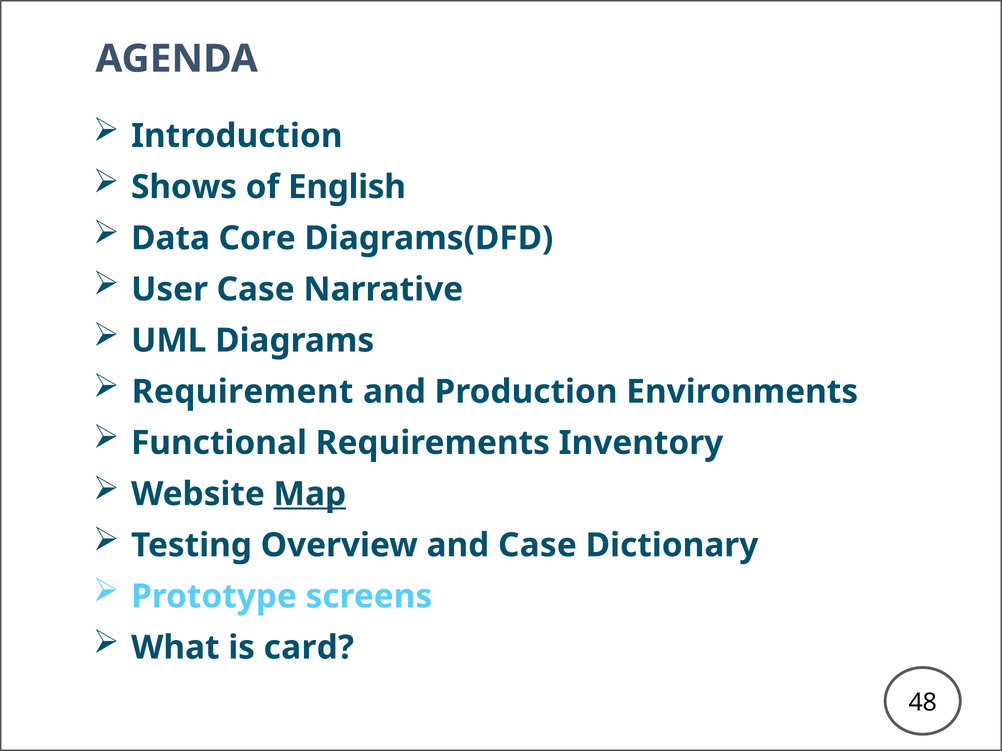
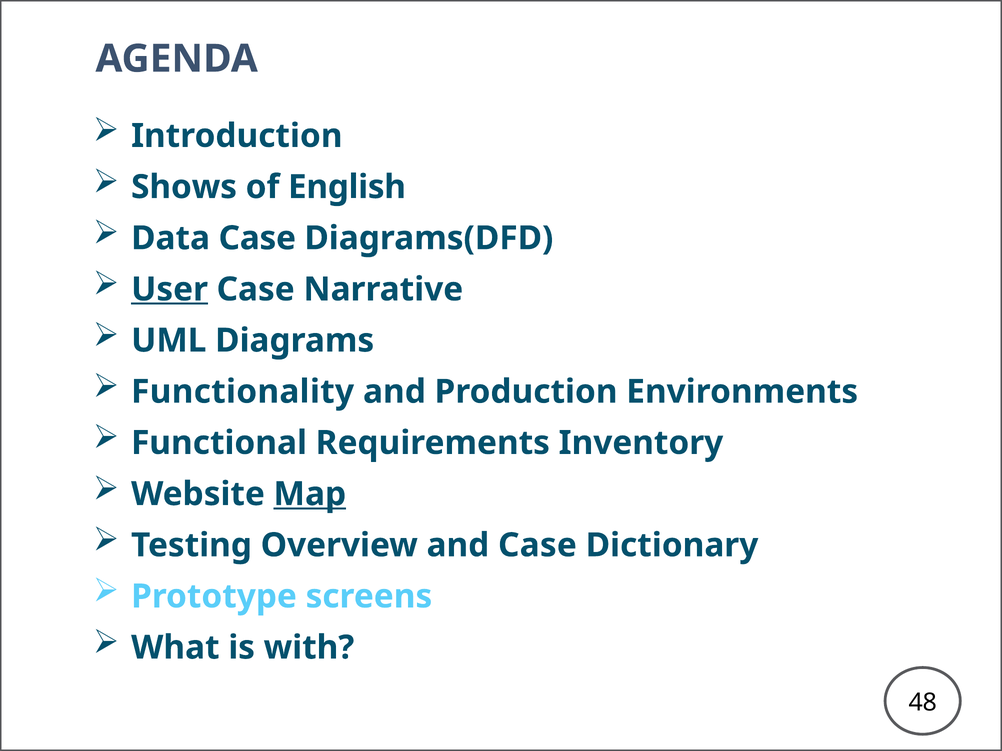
Data Core: Core -> Case (257, 238)
User underline: none -> present (170, 290)
Requirement: Requirement -> Functionality (243, 392)
card: card -> with (309, 648)
